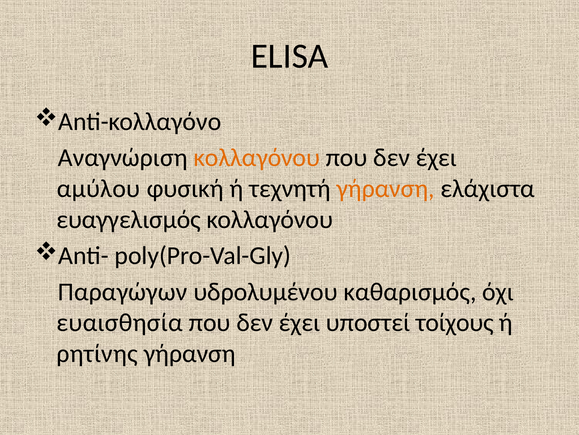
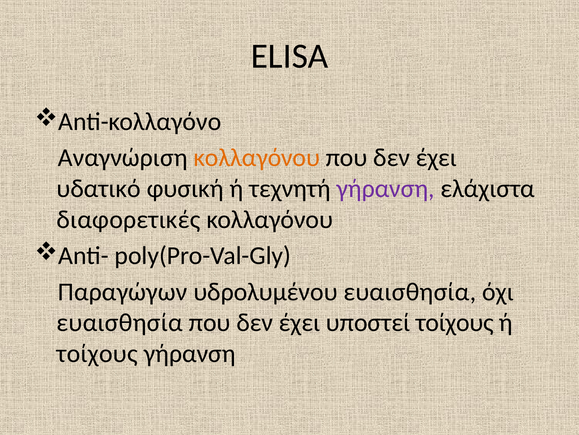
αμύλου: αμύλου -> υδατικό (99, 188)
γήρανση colour: orange -> purple (386, 188)
ευαγγελισμός: ευαγγελισμός -> διαφορετικές (128, 219)
υδρολυμένου καθαρισμός: καθαρισμός -> ευαισθησία (410, 291)
ρητίνης: ρητίνης -> τοίχους (97, 353)
